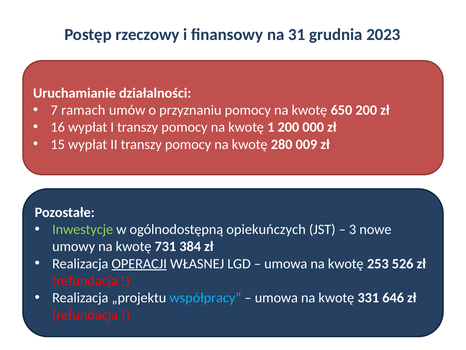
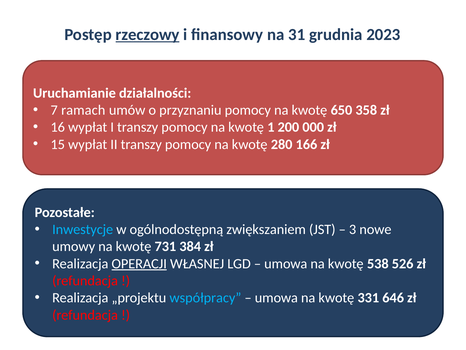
rzeczowy underline: none -> present (148, 35)
650 200: 200 -> 358 (366, 110)
009: 009 -> 166 (306, 144)
Inwestycje colour: light green -> light blue (83, 229)
opiekuńczych: opiekuńczych -> zwiększaniem (266, 229)
253: 253 -> 538 (378, 263)
